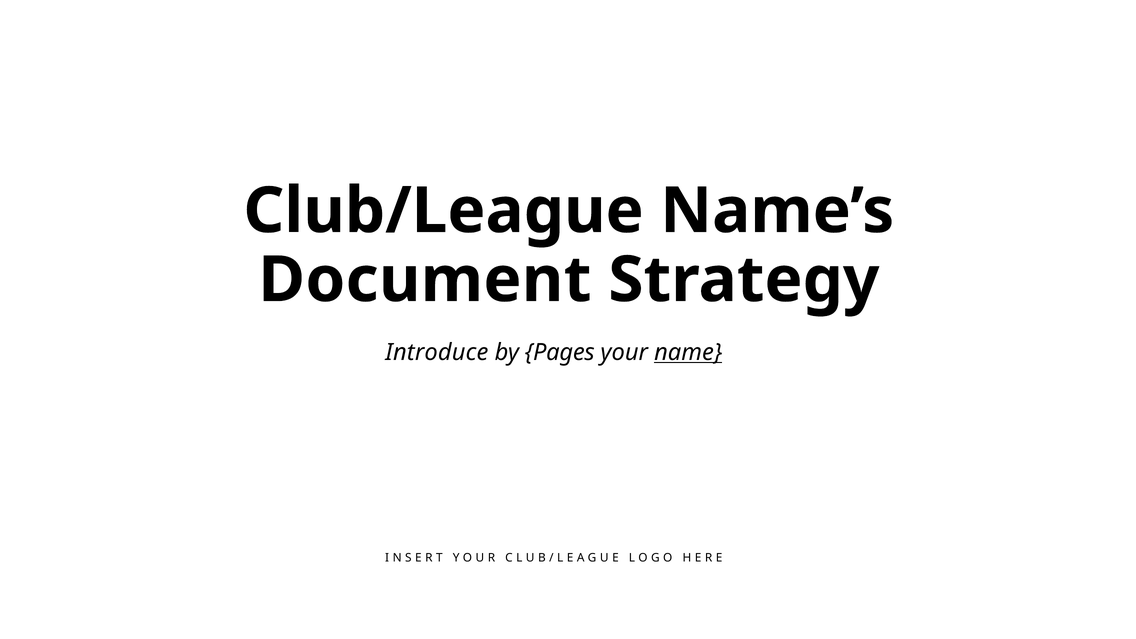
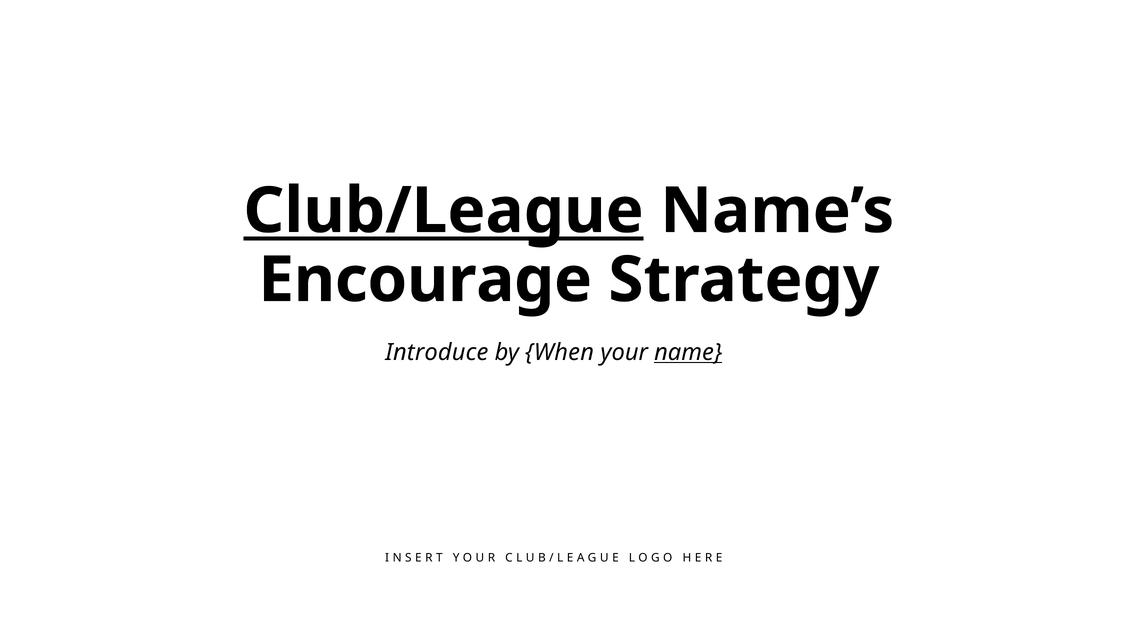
Club/League underline: none -> present (444, 211)
Document: Document -> Encourage (425, 280)
Pages: Pages -> When (560, 352)
